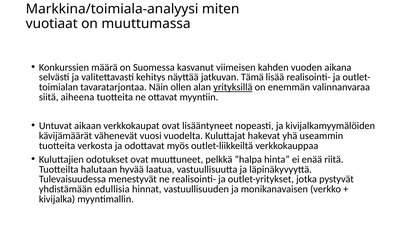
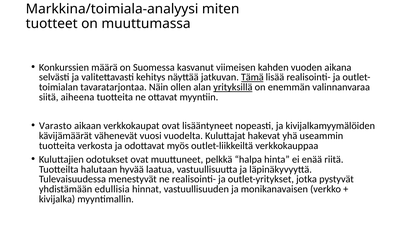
vuotiaat: vuotiaat -> tuotteet (52, 24)
Tämä underline: none -> present (252, 77)
Untuvat: Untuvat -> Varasto (55, 126)
